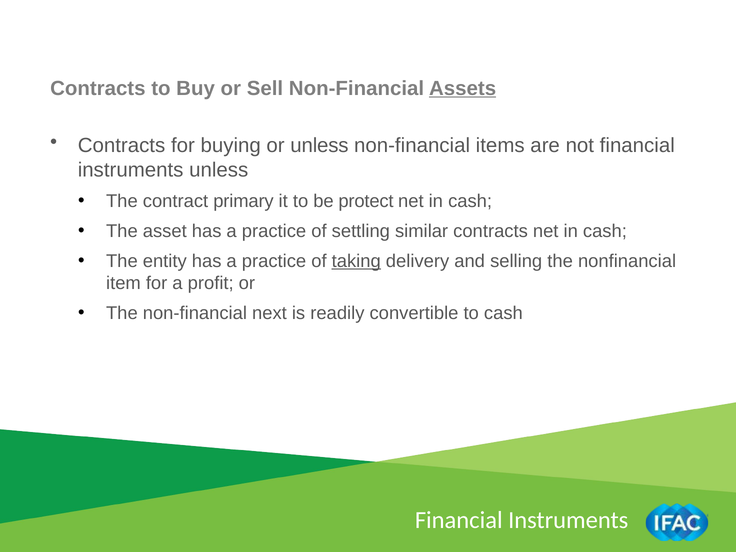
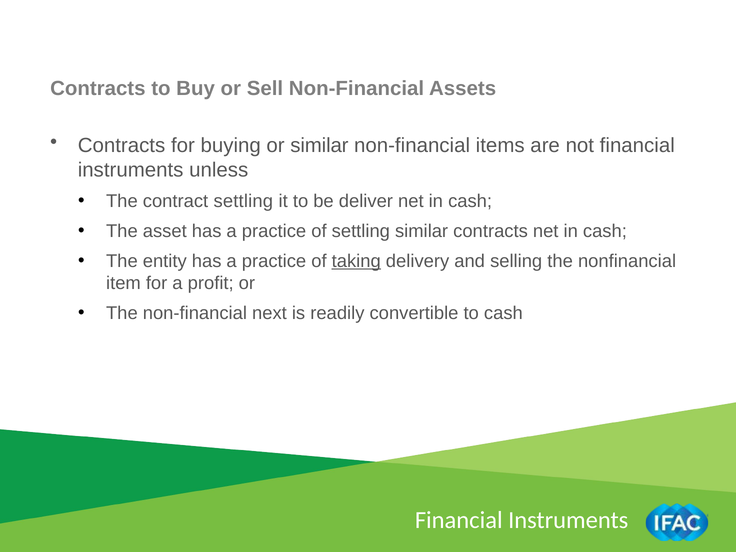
Assets underline: present -> none (463, 88)
or unless: unless -> similar (319, 145)
contract primary: primary -> settling (243, 201)
protect: protect -> deliver (366, 201)
